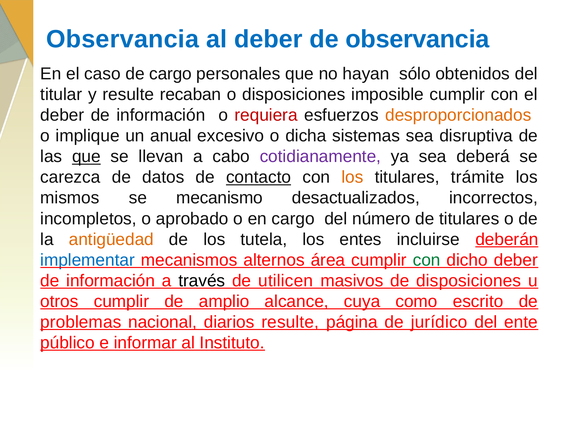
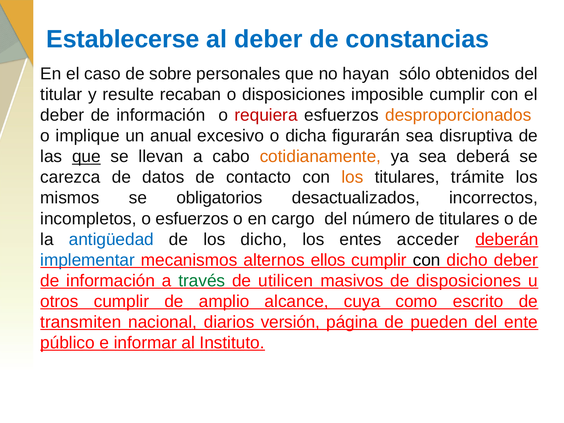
Observancia: Observancia -> Establecerse (123, 39)
de observancia: observancia -> constancias (417, 39)
de cargo: cargo -> sobre (170, 74)
sistemas: sistemas -> figurarán (366, 136)
cotidianamente colour: purple -> orange (320, 157)
contacto underline: present -> none (259, 177)
mecanismo: mecanismo -> obligatorios (220, 198)
o aprobado: aprobado -> esfuerzos (192, 219)
antigüedad colour: orange -> blue (111, 239)
los tutela: tutela -> dicho (264, 239)
incluirse: incluirse -> acceder (428, 239)
área: área -> ellos (328, 260)
con colour: green -> black (427, 260)
través colour: black -> green (202, 281)
problemas: problemas -> transmiten (81, 322)
diarios resulte: resulte -> versión (290, 322)
jurídico: jurídico -> pueden (439, 322)
